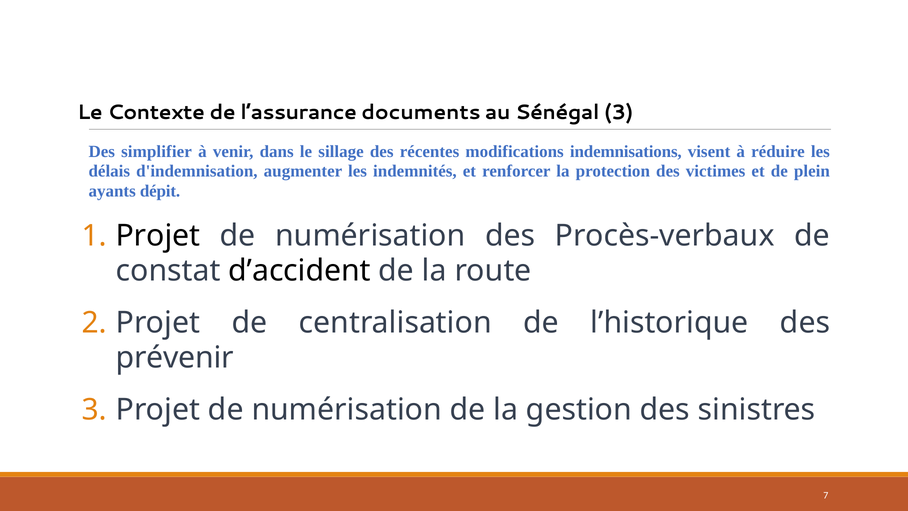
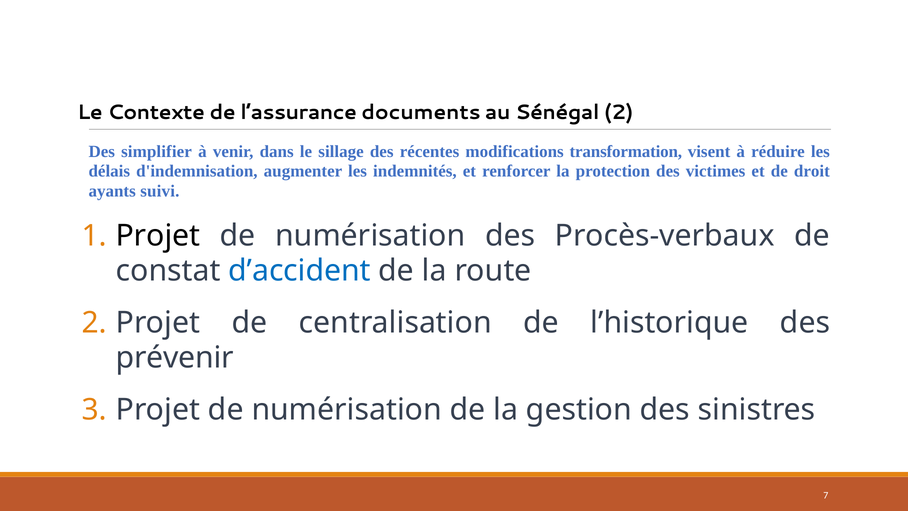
Sénégal 3: 3 -> 2 (619, 113)
indemnisations: indemnisations -> transformation (626, 151)
plein: plein -> droit (812, 171)
dépit: dépit -> suivi (160, 191)
d’accident colour: black -> blue (300, 271)
